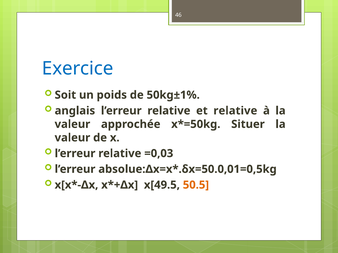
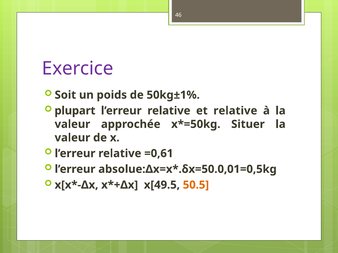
Exercice colour: blue -> purple (78, 69)
anglais: anglais -> plupart (75, 111)
=0,03: =0,03 -> =0,61 (159, 154)
